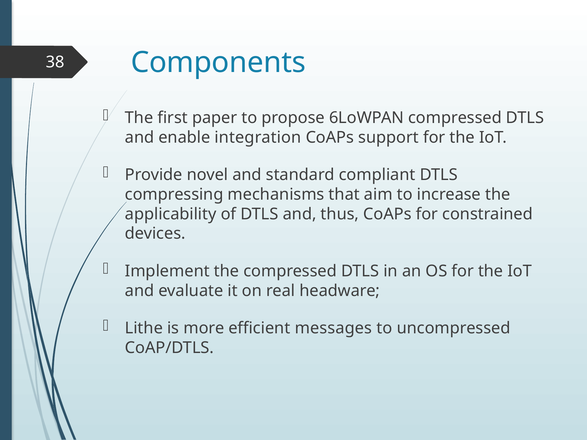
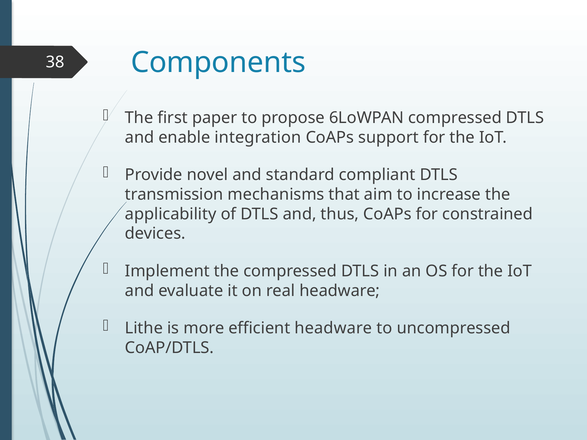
compressing: compressing -> transmission (174, 194)
efficient messages: messages -> headware (333, 328)
